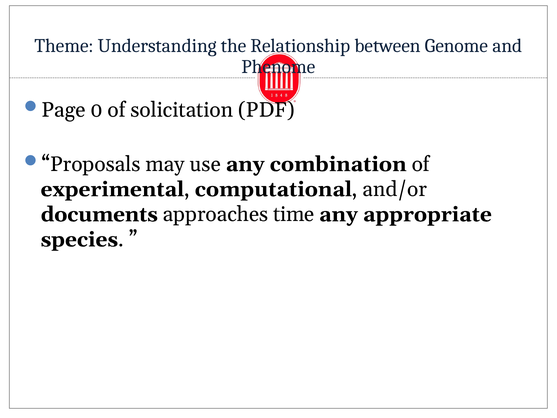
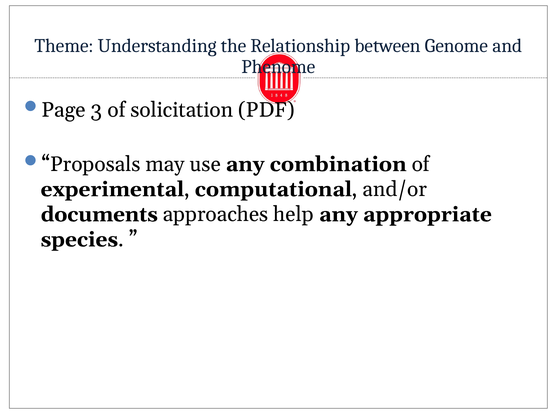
0: 0 -> 3 (96, 110)
time: time -> help (294, 214)
